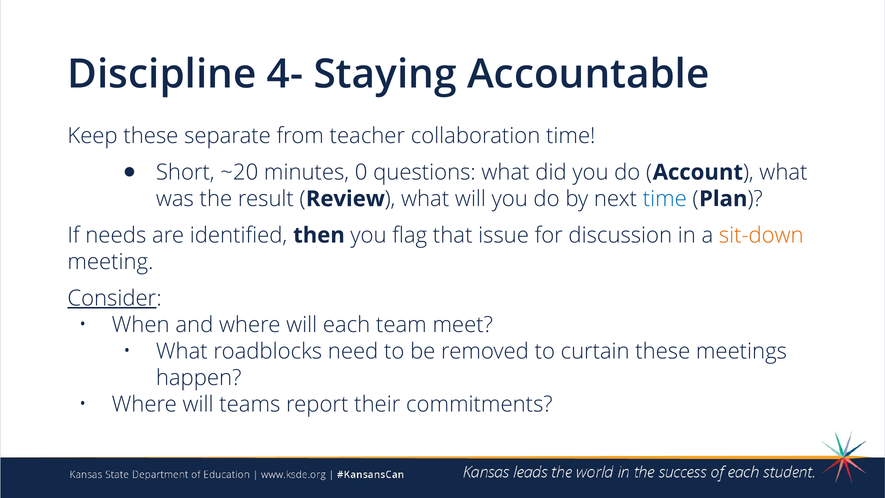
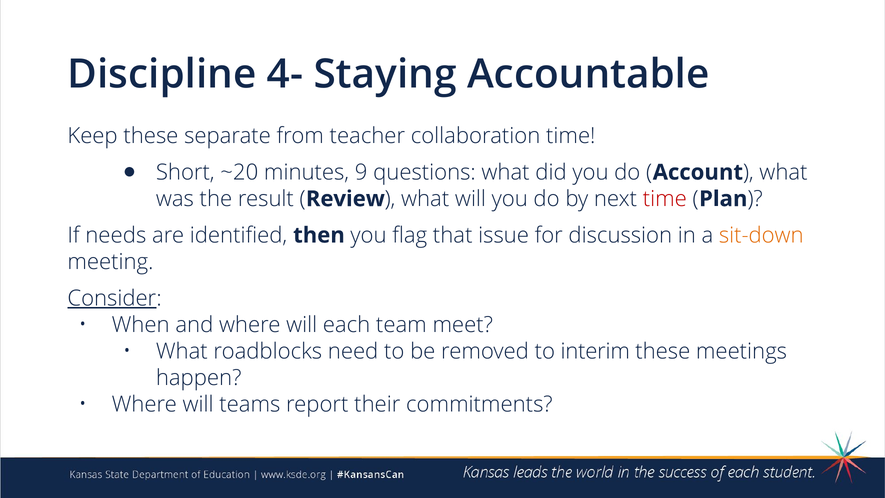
0: 0 -> 9 (361, 172)
time colour: blue -> red (665, 199)
curtain: curtain -> interim (595, 351)
